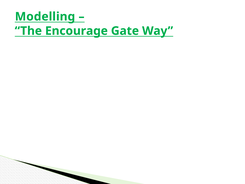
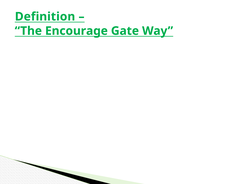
Modelling: Modelling -> Definition (45, 17)
